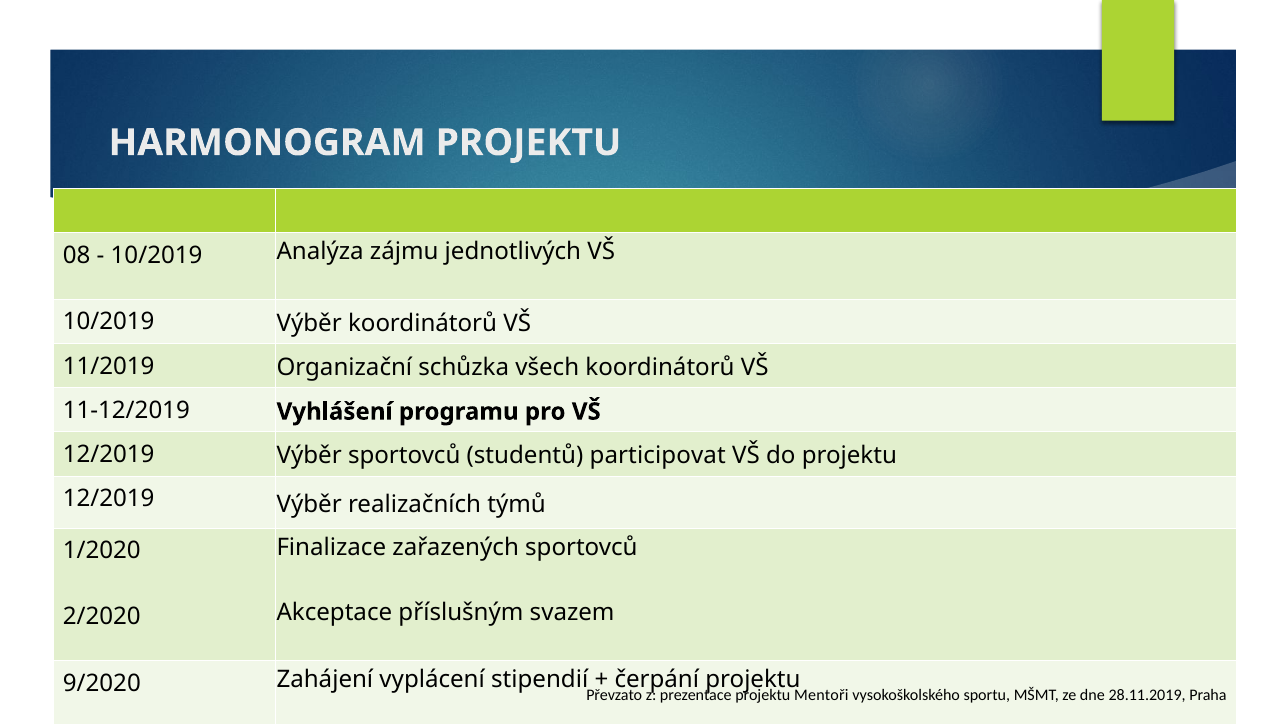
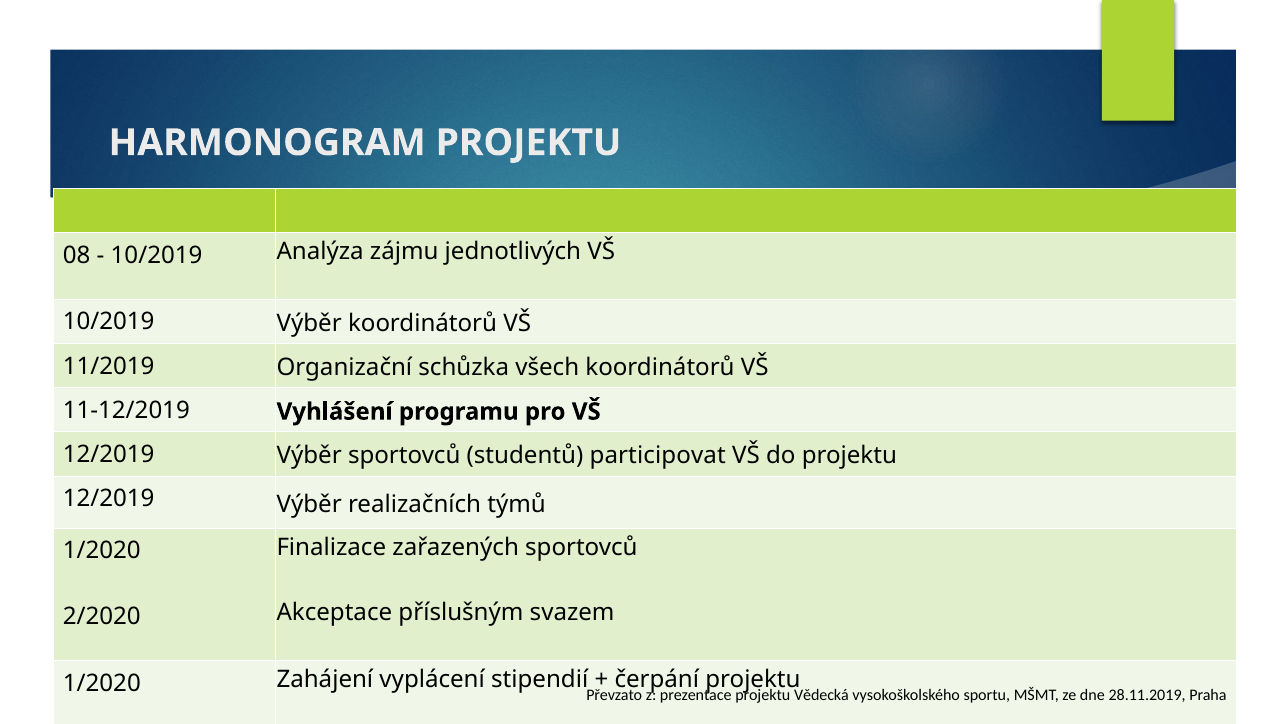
9/2020: 9/2020 -> 1/2020 (102, 683)
Mentoři: Mentoři -> Vědecká (821, 695)
